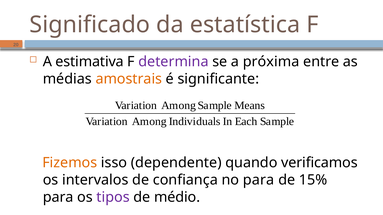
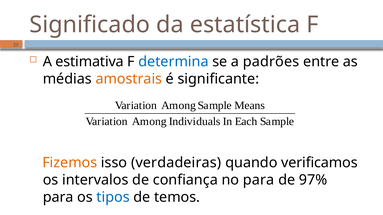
determina colour: purple -> blue (173, 62)
próxima: próxima -> padrões (271, 62)
dependente: dependente -> verdadeiras (176, 163)
15%: 15% -> 97% (313, 180)
tipos colour: purple -> blue (113, 197)
médio: médio -> temos (177, 197)
